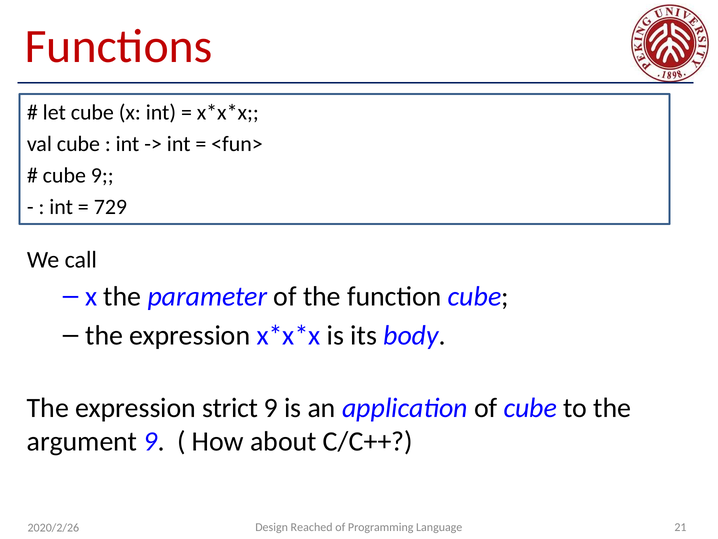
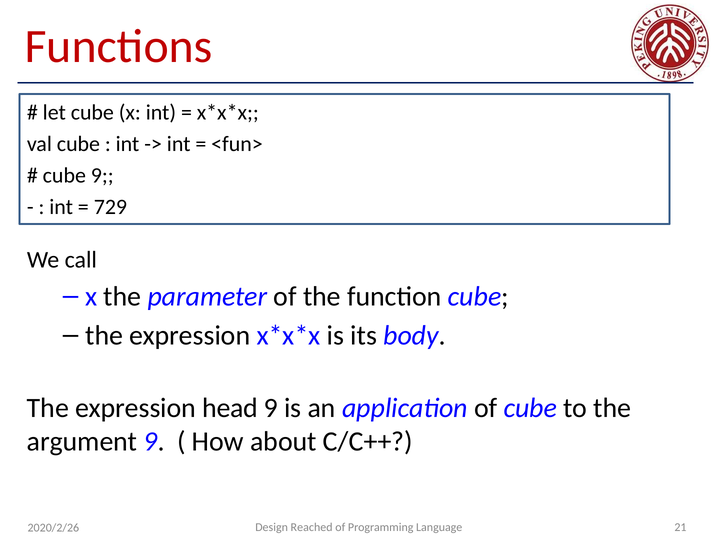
strict: strict -> head (230, 408)
